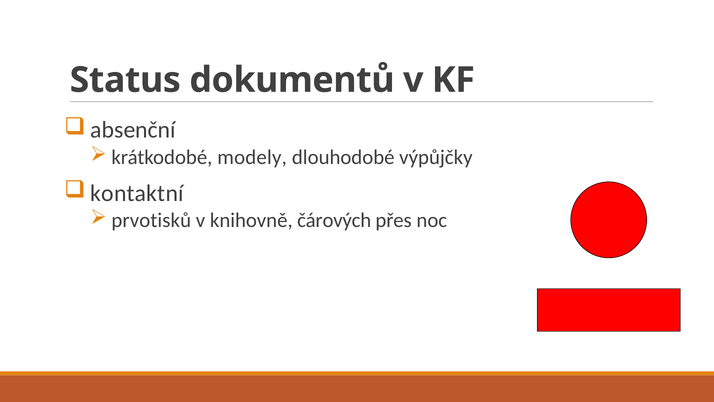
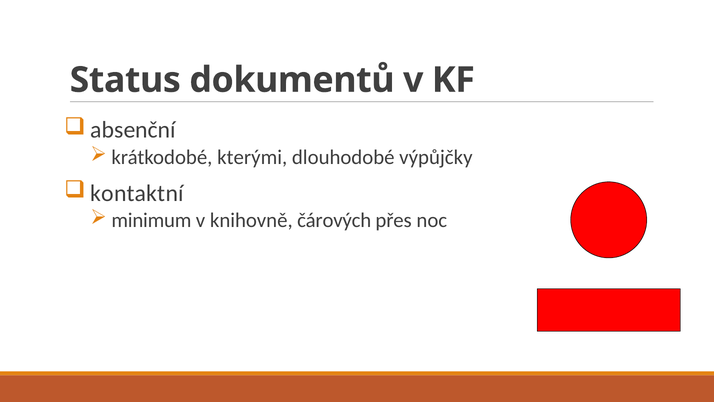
modely: modely -> kterými (252, 157)
prvotisků: prvotisků -> minimum (151, 220)
